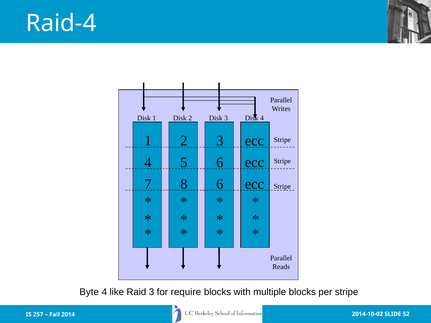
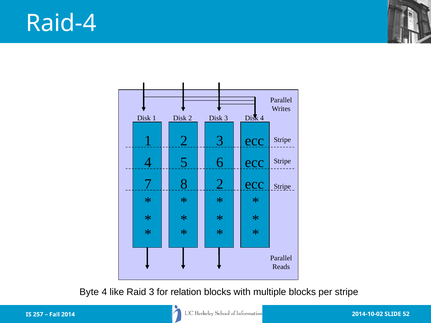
8 6: 6 -> 2 (220, 184)
require: require -> relation (186, 292)
